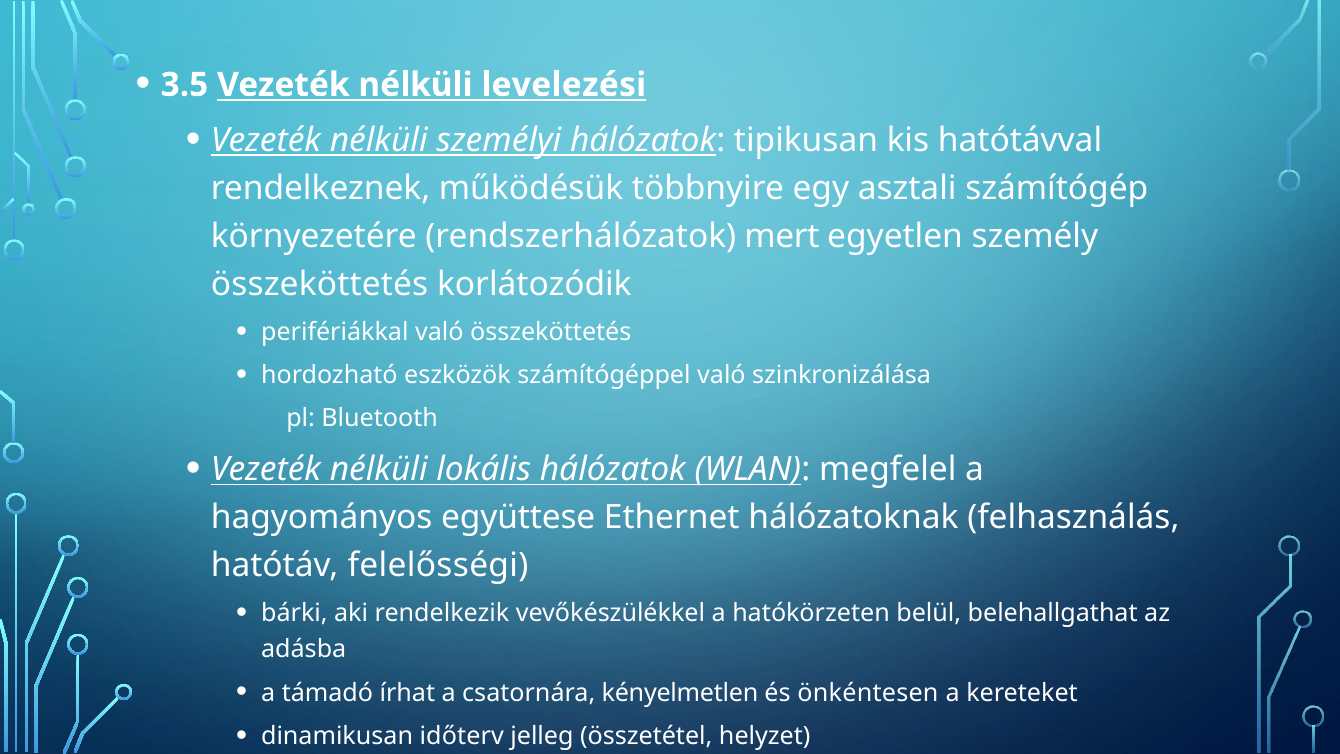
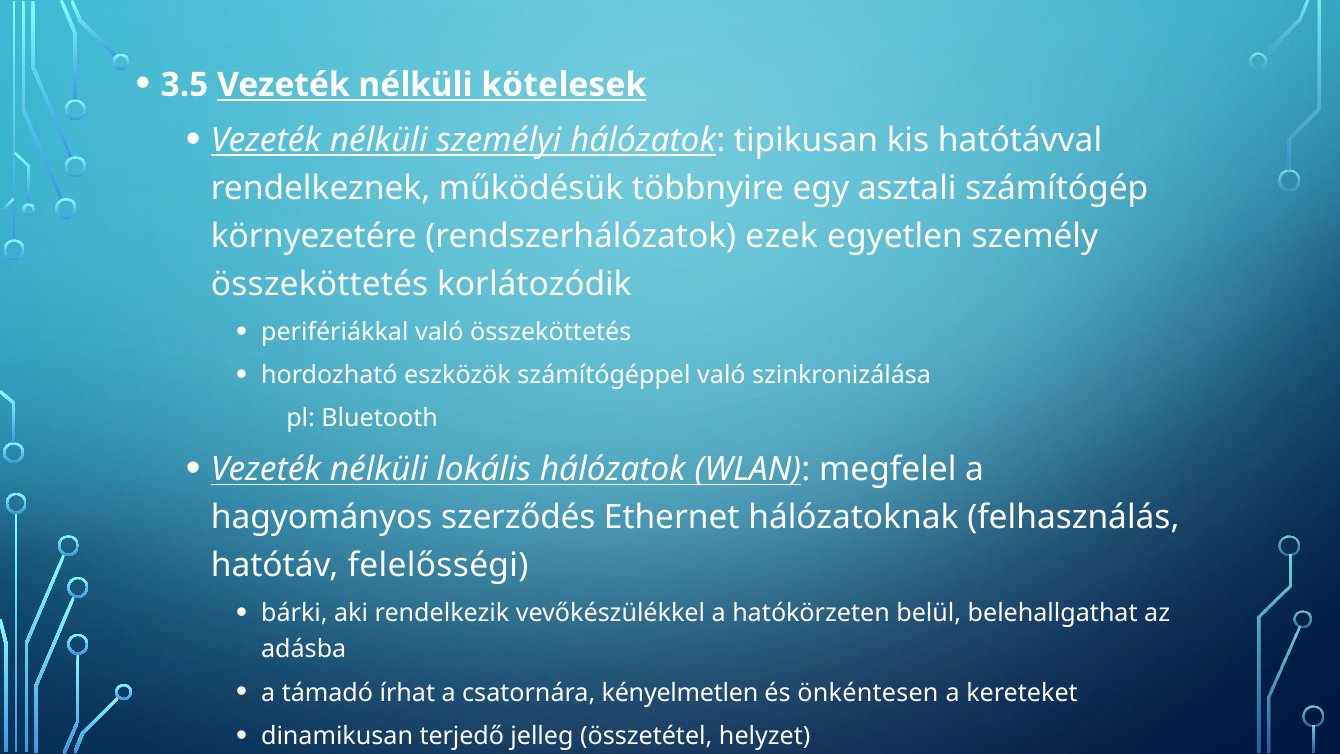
levelezési: levelezési -> kötelesek (564, 85)
mert: mert -> ezek (782, 236)
együttese: együttese -> szerződés (518, 517)
időterv: időterv -> terjedő (462, 736)
